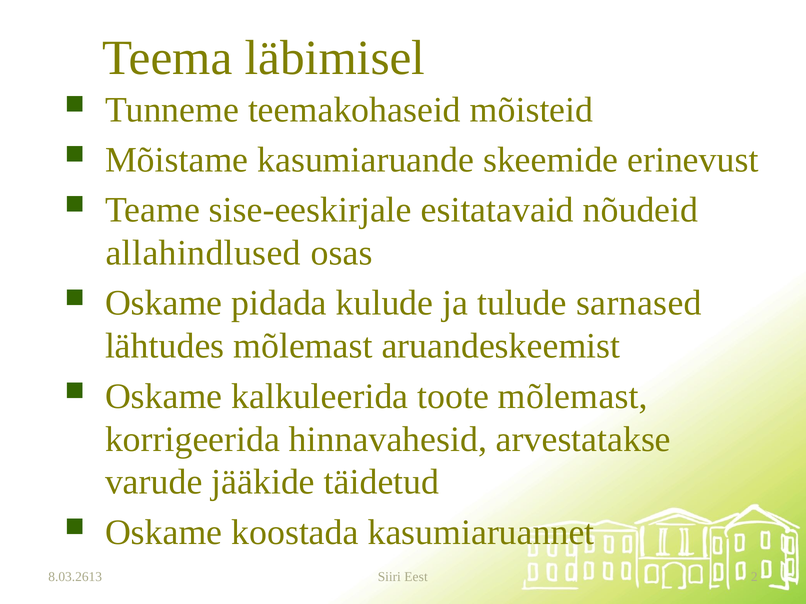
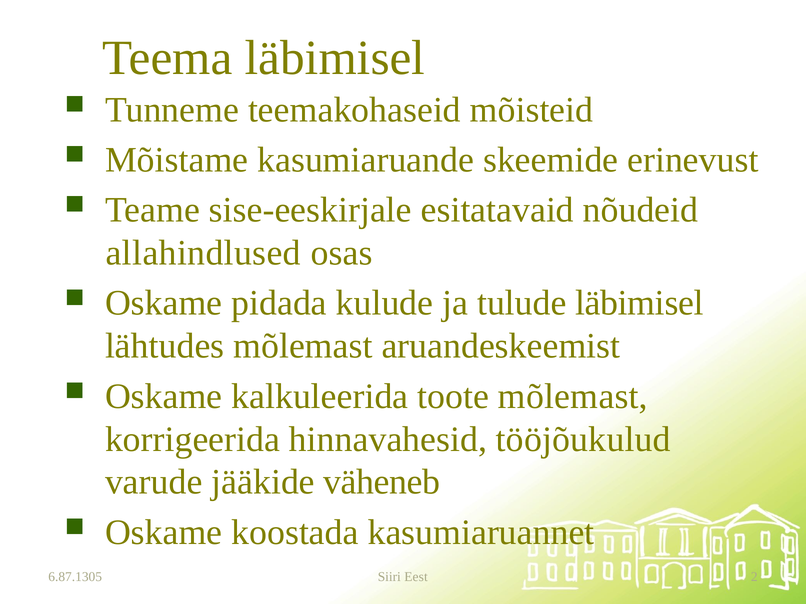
tulude sarnased: sarnased -> läbimisel (639, 303)
arvestatakse: arvestatakse -> tööjõukulud (583, 440)
täidetud: täidetud -> väheneb (382, 483)
8.03.2613: 8.03.2613 -> 6.87.1305 (75, 577)
